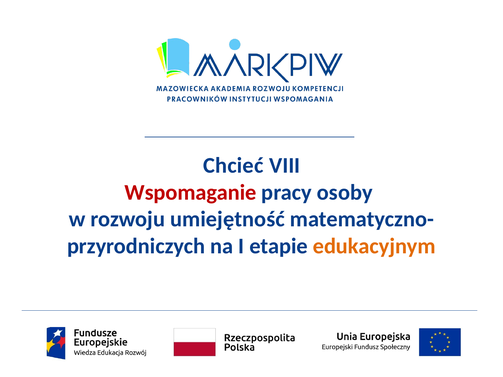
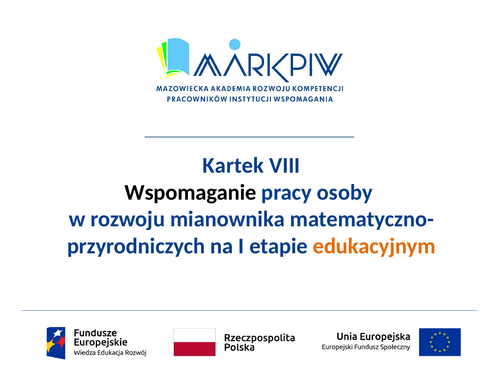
Chcieć: Chcieć -> Kartek (233, 166)
Wspomaganie colour: red -> black (191, 193)
umiejętność: umiejętność -> mianownika (227, 219)
